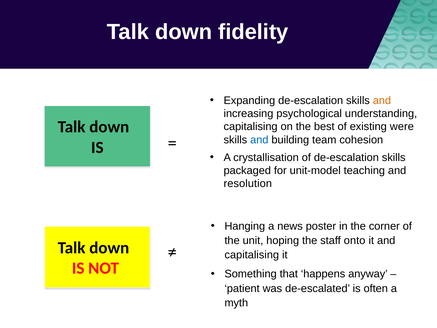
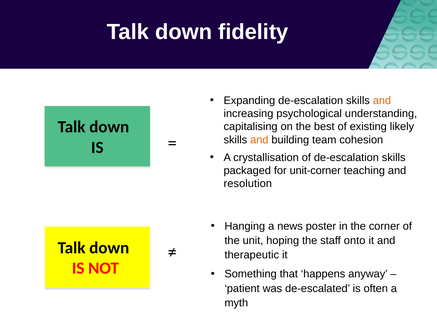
were: were -> likely (402, 127)
and colour: blue -> orange (259, 140)
unit-model: unit-model -> unit-corner (315, 170)
capitalising: capitalising -> therapeutic (252, 255)
